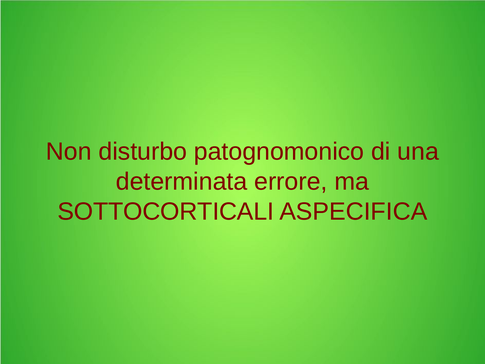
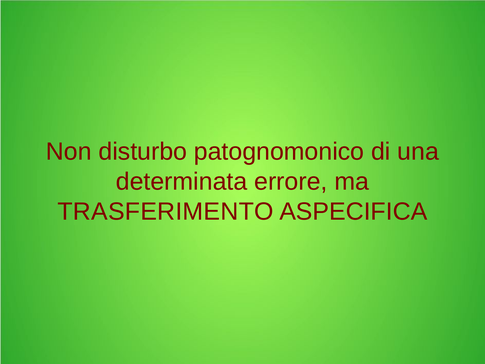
SOTTOCORTICALI: SOTTOCORTICALI -> TRASFERIMENTO (165, 211)
